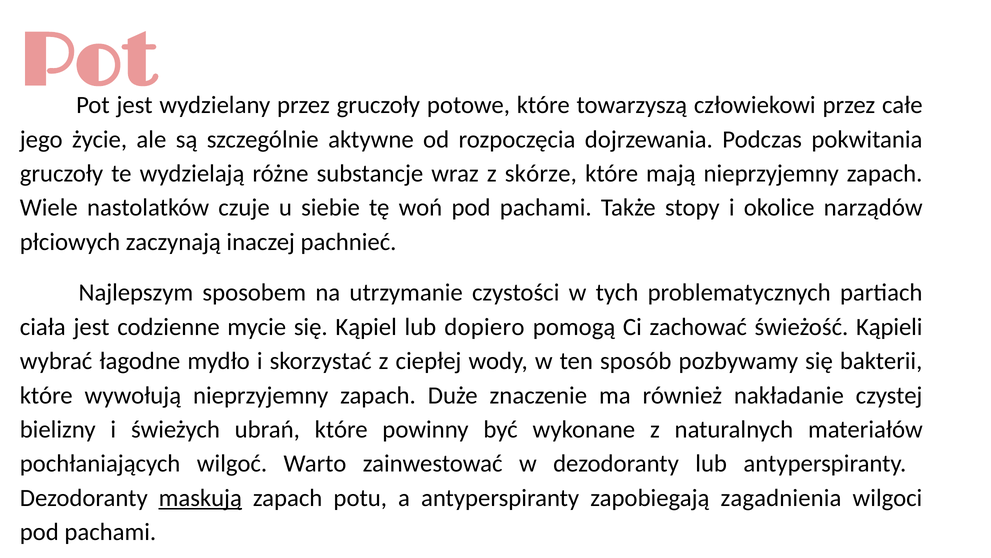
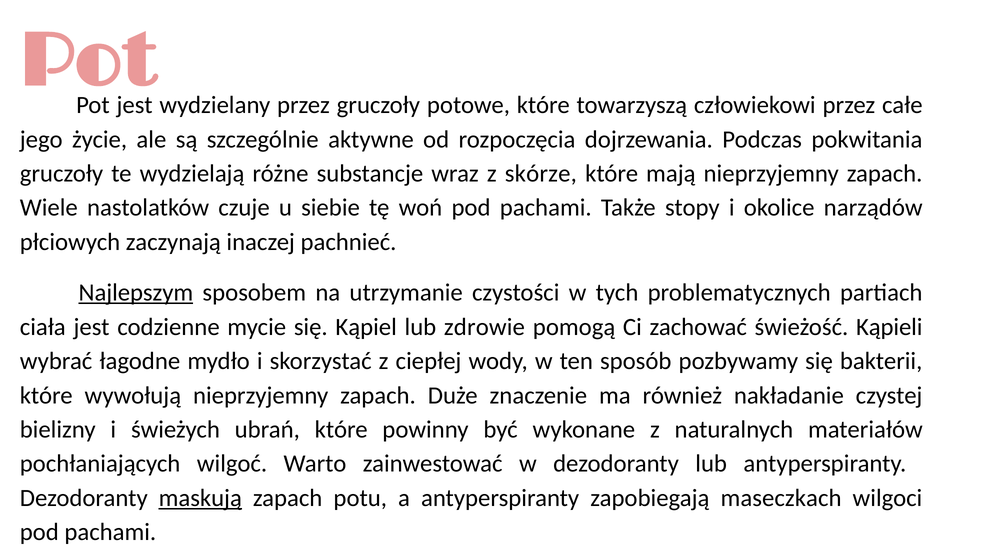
Najlepszym underline: none -> present (136, 292)
dopiero: dopiero -> zdrowie (484, 327)
zagadnienia: zagadnienia -> maseczkach (781, 497)
